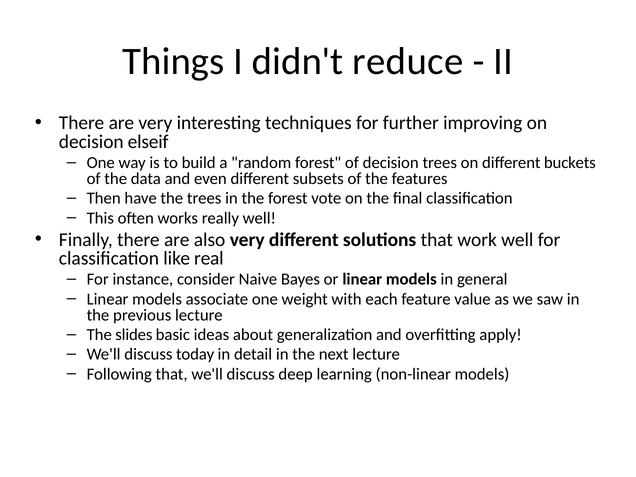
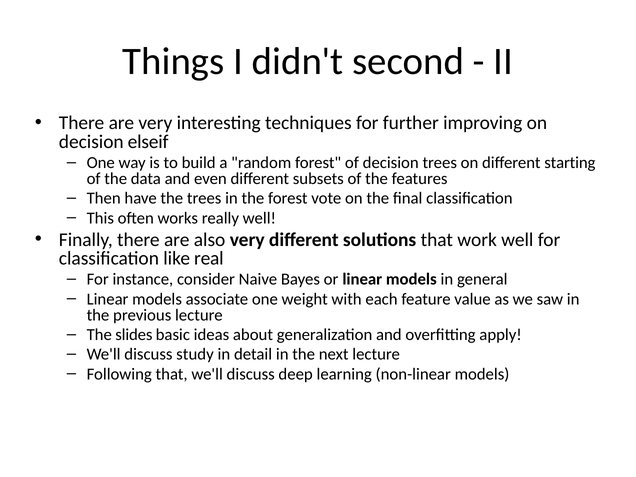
reduce: reduce -> second (408, 62)
buckets: buckets -> starting (570, 163)
today: today -> study (195, 354)
